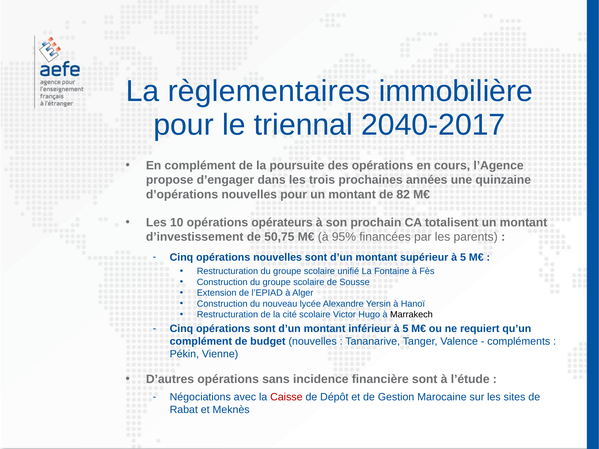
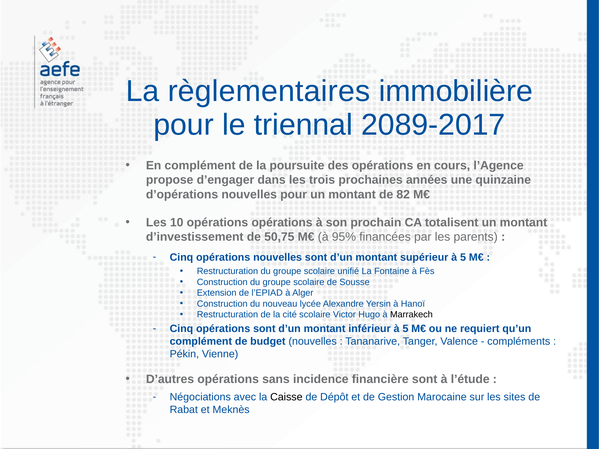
2040-2017: 2040-2017 -> 2089-2017 (433, 125)
opérations opérateurs: opérateurs -> opérations (282, 223)
Caisse colour: red -> black (286, 397)
